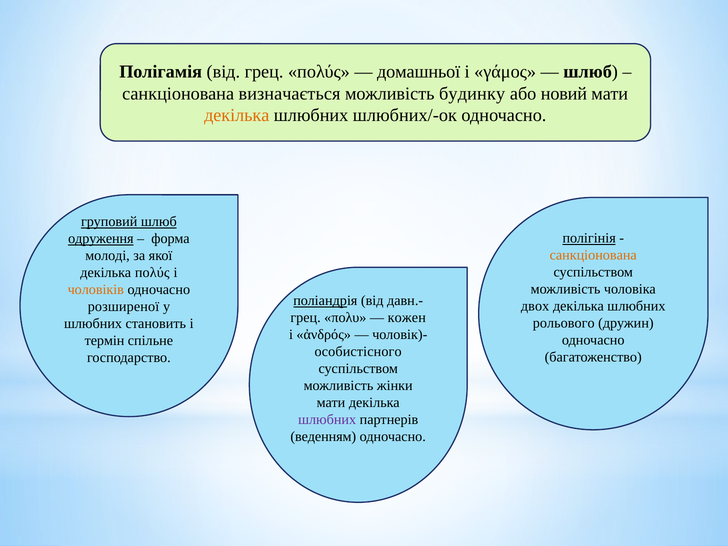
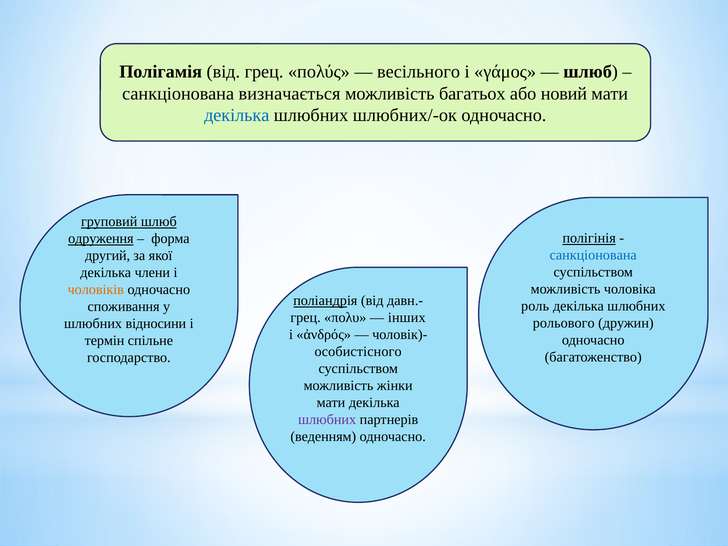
домашньої: домашньої -> весільного (419, 72)
будинку: будинку -> багатьох (472, 94)
декілька colour: orange -> blue (237, 115)
санкціонована colour: orange -> blue (593, 255)
молоді: молоді -> другий (108, 256)
декілька пολύς: пολύς -> члени (152, 273)
двох: двох -> роль (535, 306)
розширеної: розширеної -> споживання (124, 307)
кожен: кожен -> інших (407, 318)
становить: становить -> відносини (156, 324)
